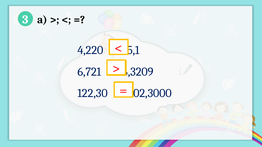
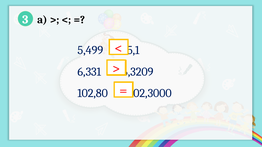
4,220: 4,220 -> 5,499 (90, 50)
6,721: 6,721 -> 6,331 (89, 72)
122,30: 122,30 -> 102,80 (93, 93)
